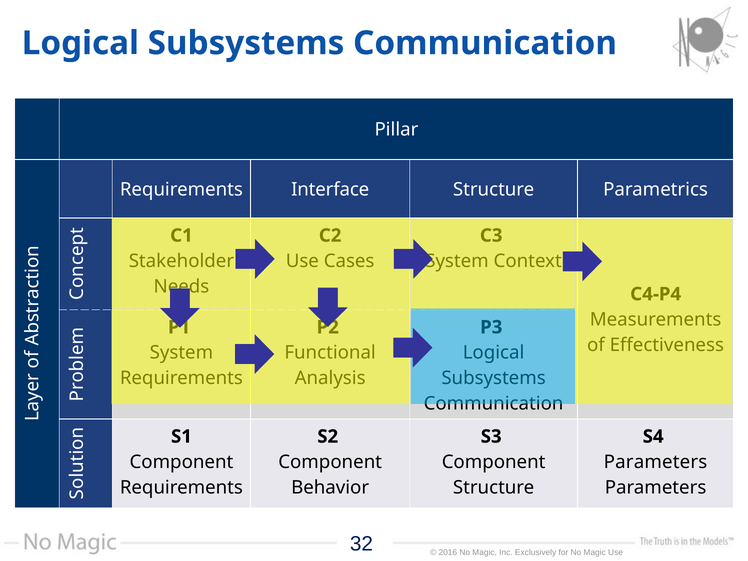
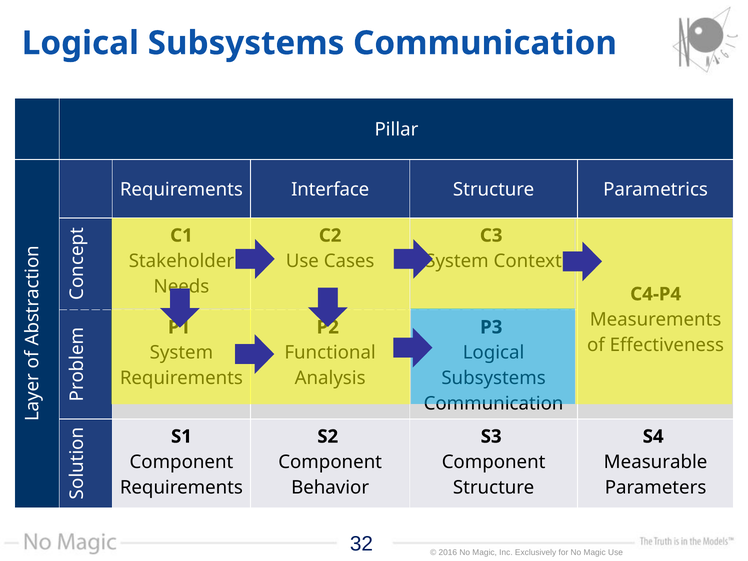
Parameters: Parameters -> Measurable (656, 462)
